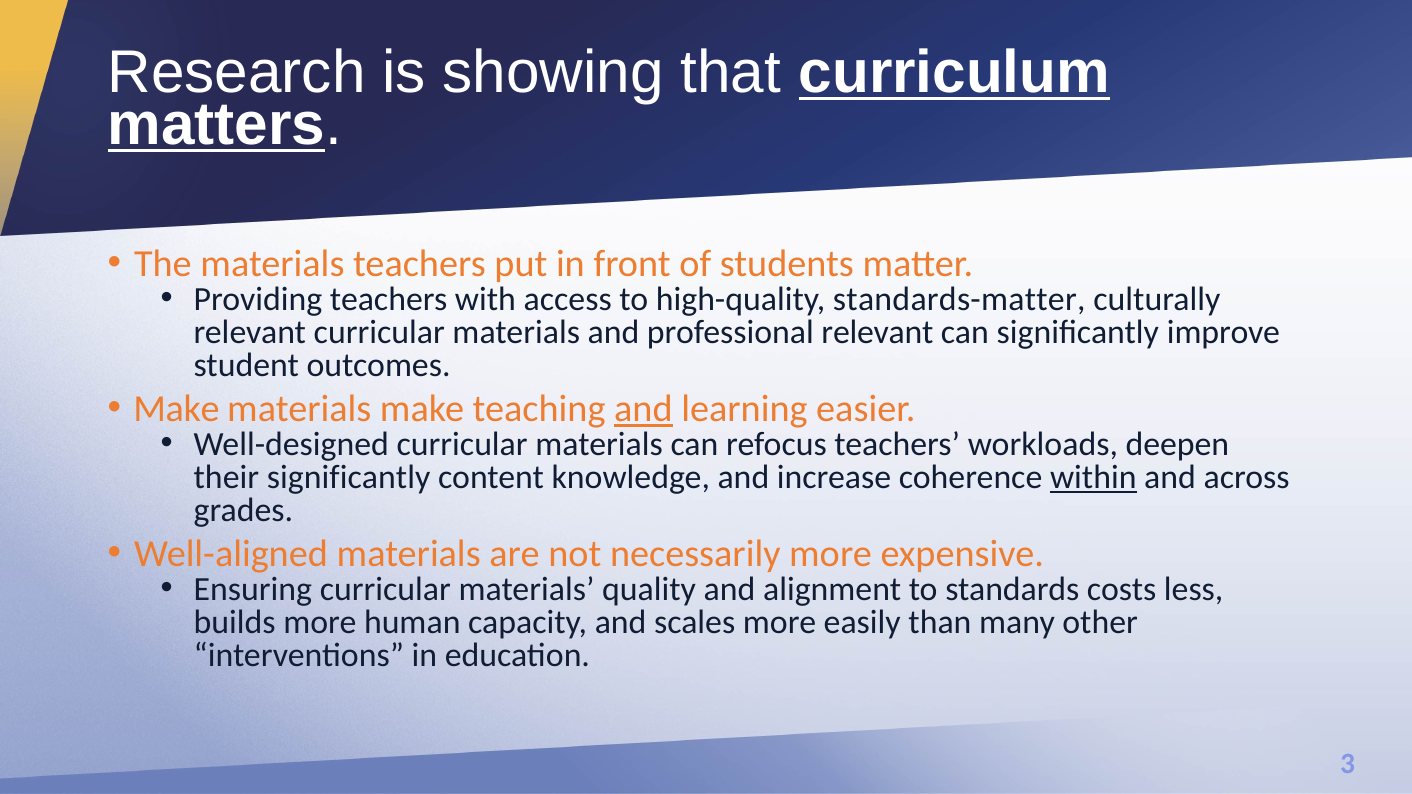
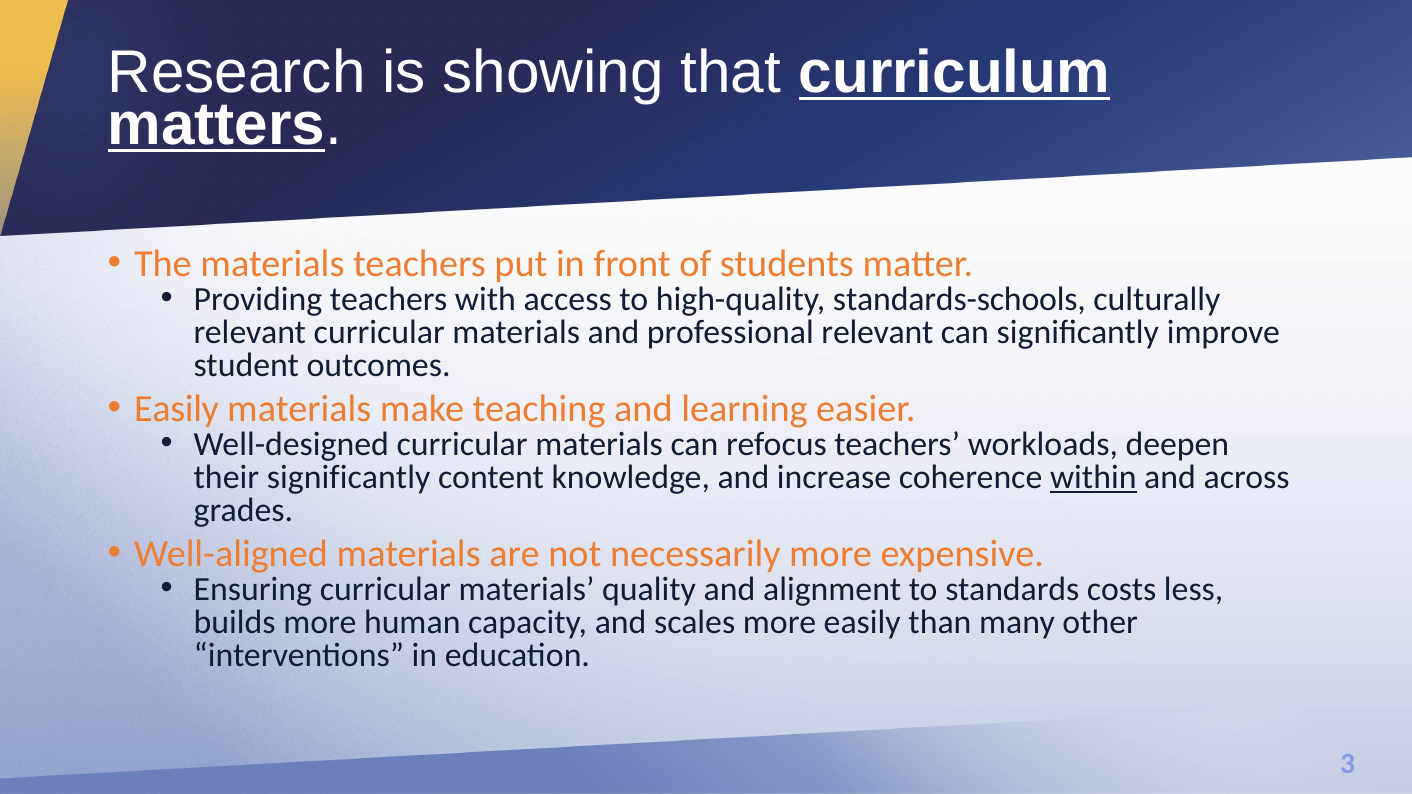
standards-matter: standards-matter -> standards-schools (959, 299)
Make: Make -> Easily (177, 409)
and underline: present -> none (643, 409)
